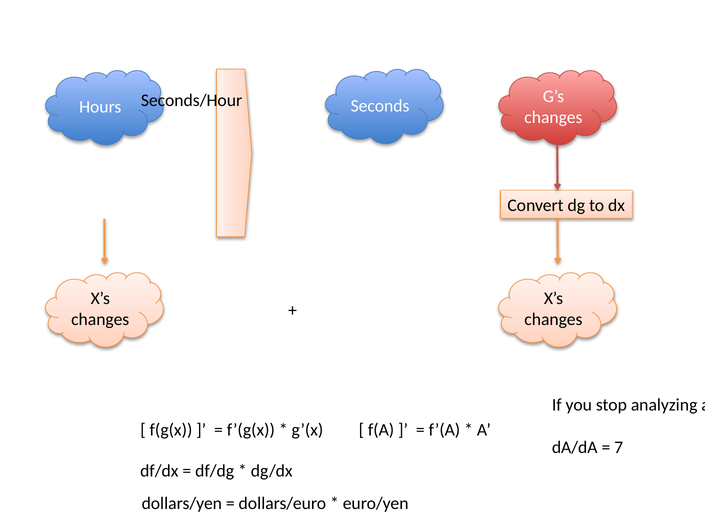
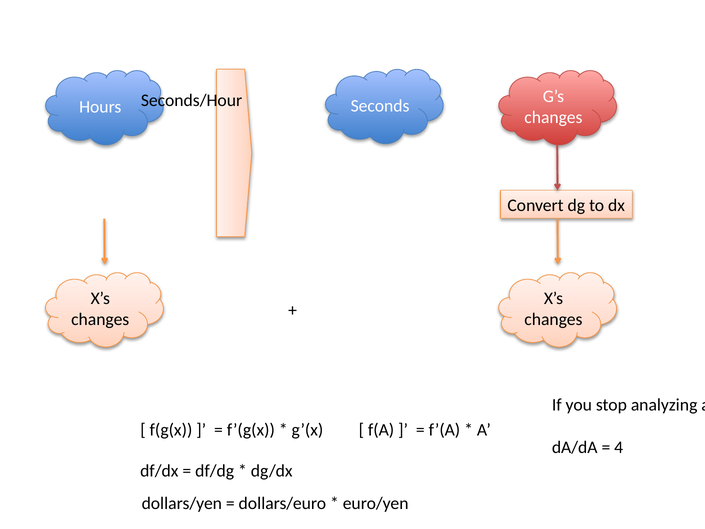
7: 7 -> 4 (619, 447)
